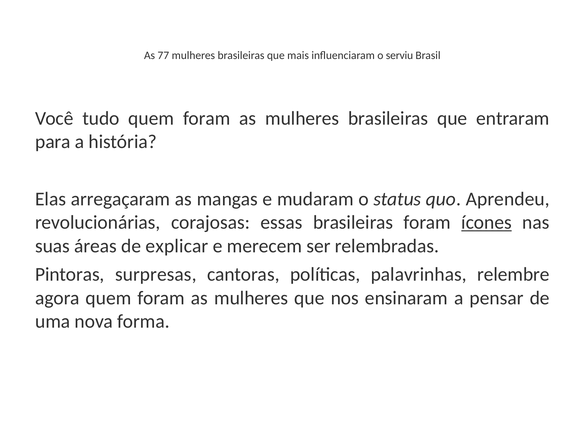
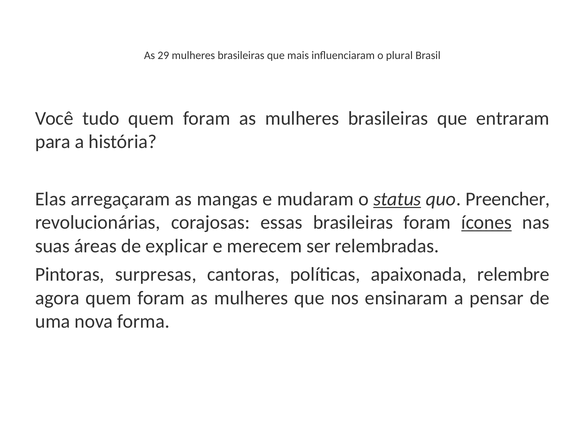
77: 77 -> 29 (163, 55)
serviu: serviu -> plural (399, 55)
status underline: none -> present (397, 199)
Aprendeu: Aprendeu -> Preencher (508, 199)
palavrinhas: palavrinhas -> apaixonada (419, 274)
